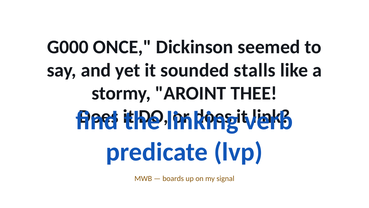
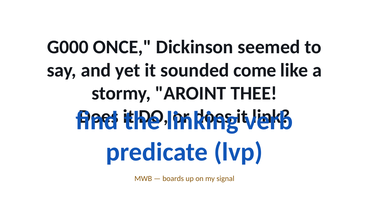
stalls: stalls -> come (255, 70)
